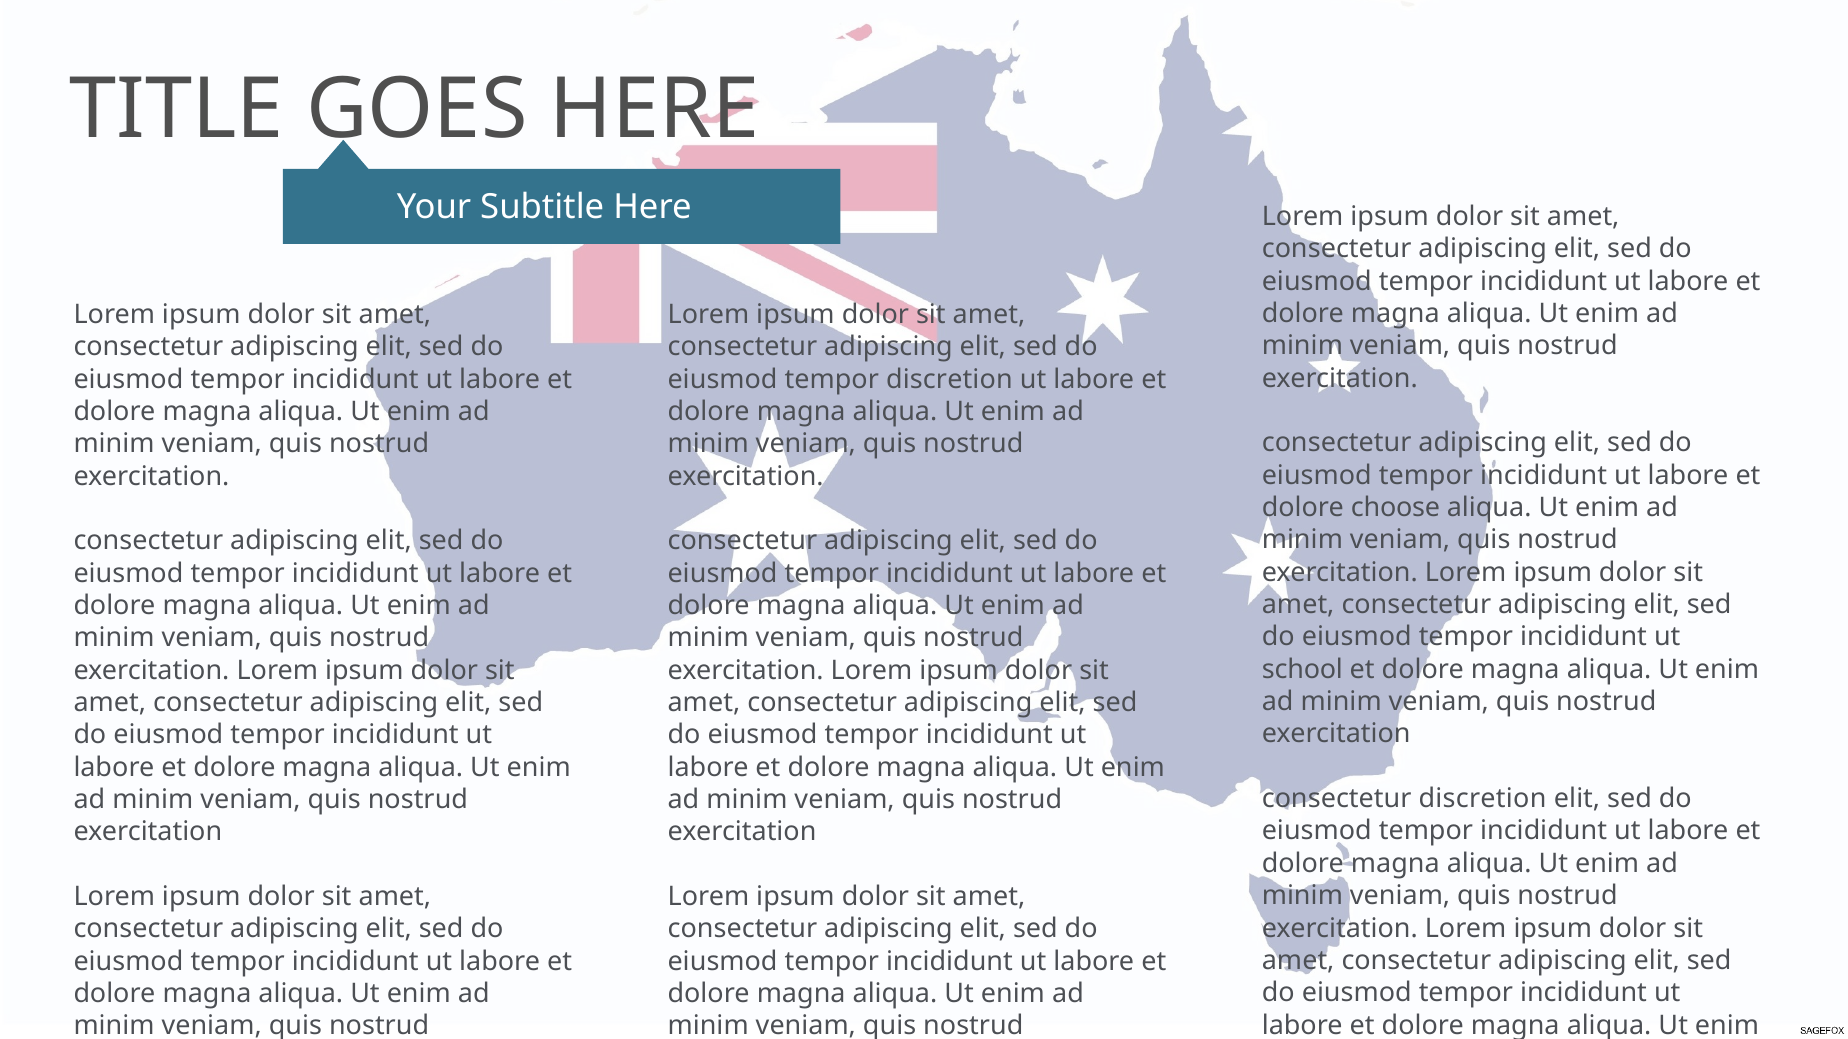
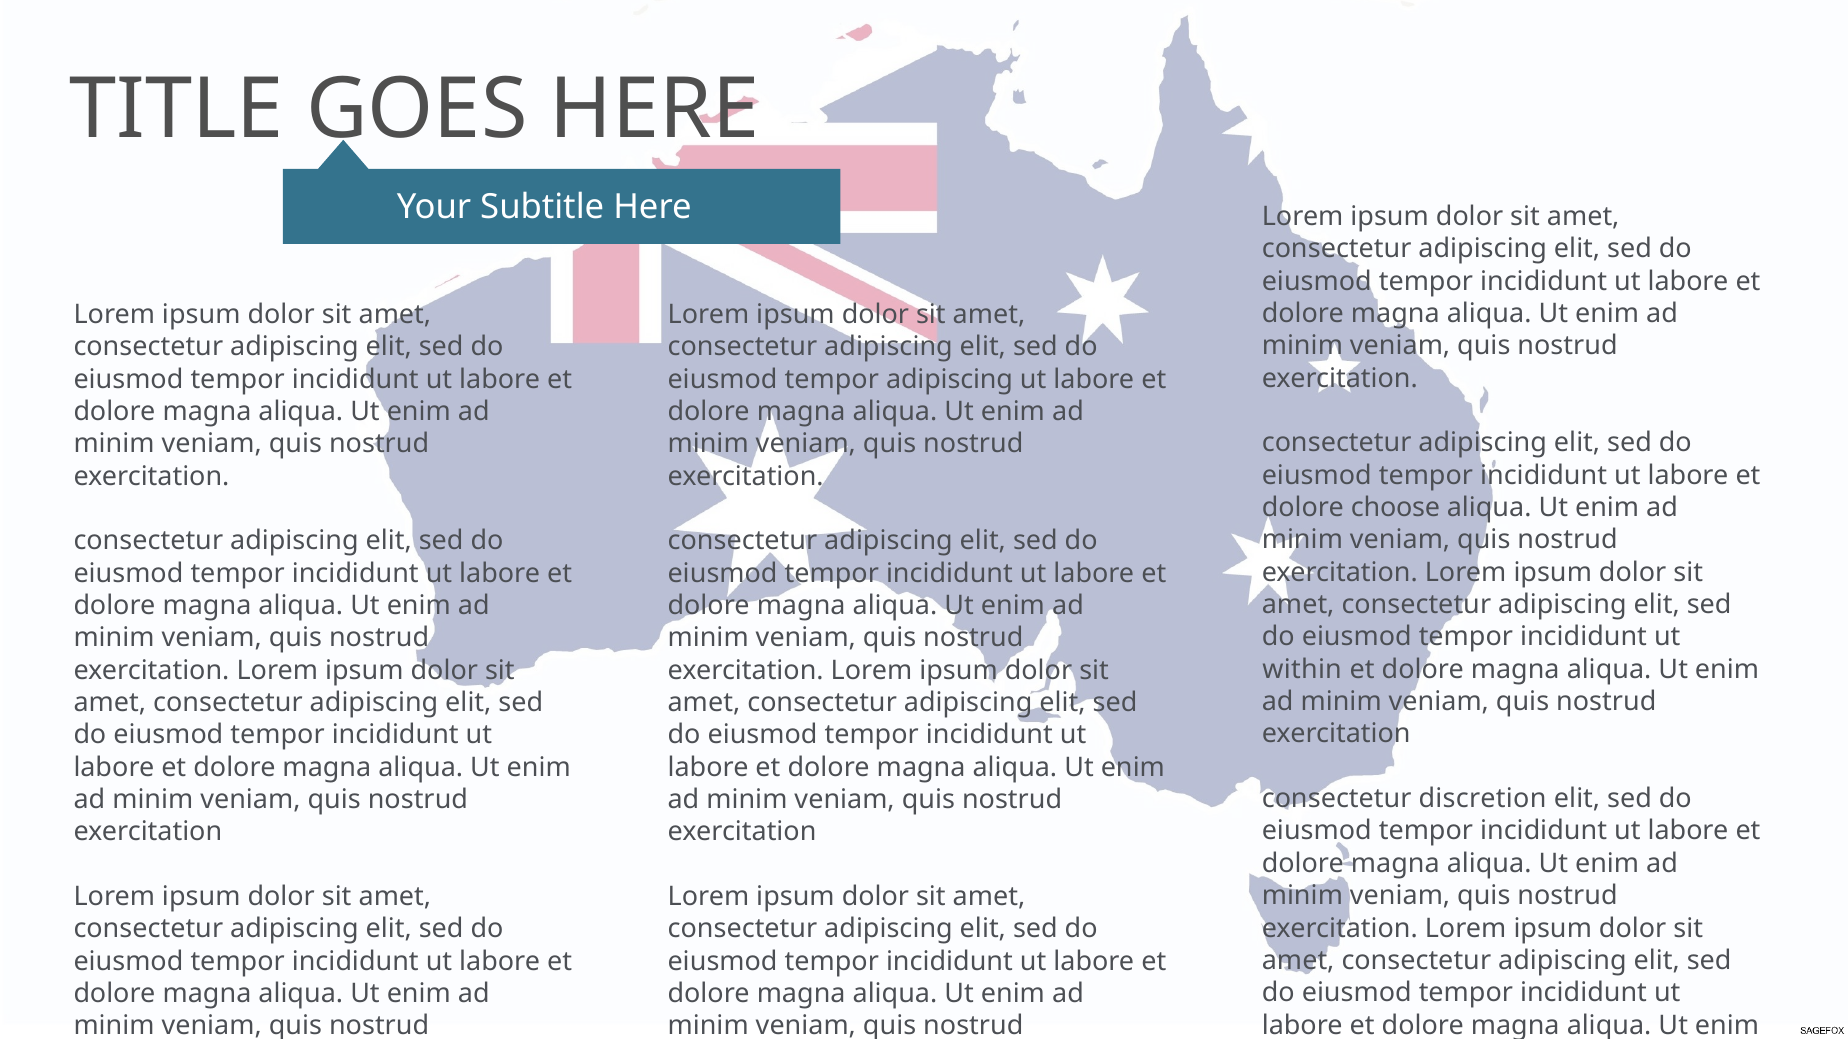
tempor discretion: discretion -> adipiscing (950, 379)
school: school -> within (1302, 670)
